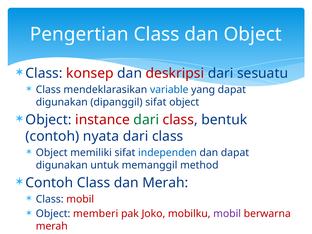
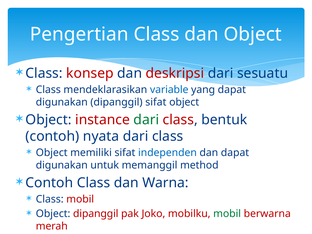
dan Merah: Merah -> Warna (165, 183)
Object memberi: memberi -> dipanggil (96, 214)
mobil colour: purple -> green (227, 214)
